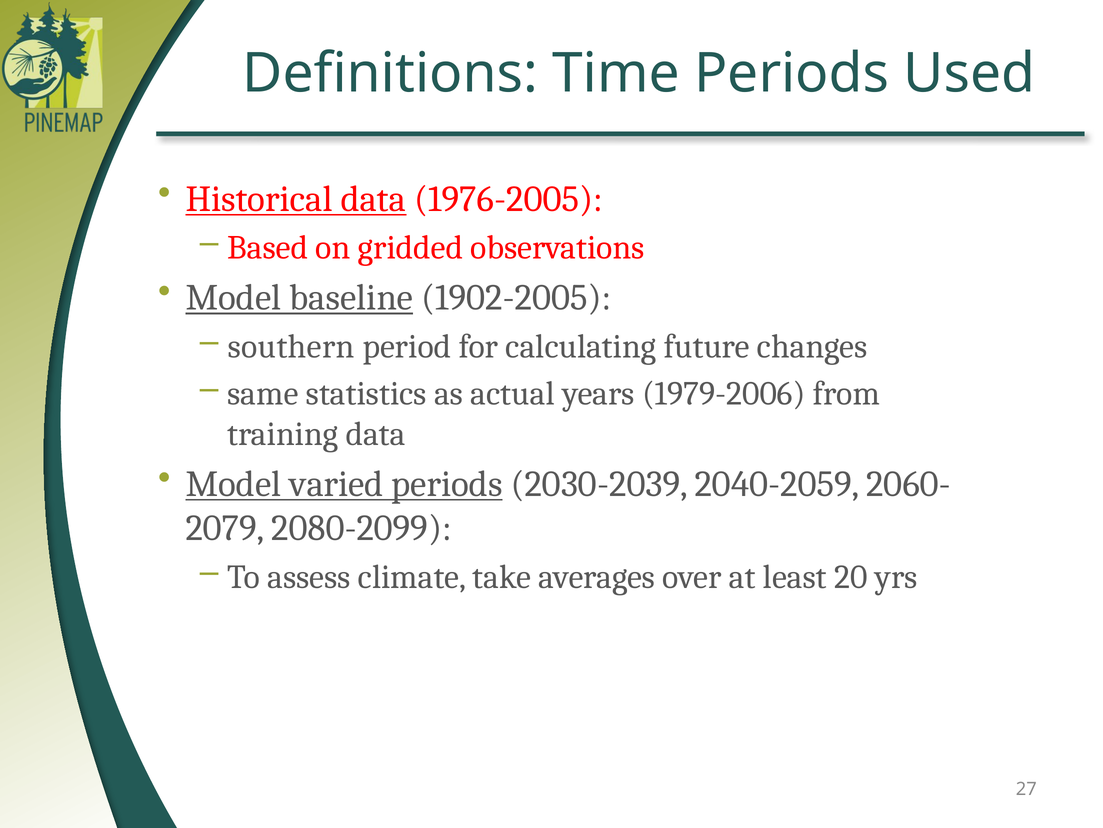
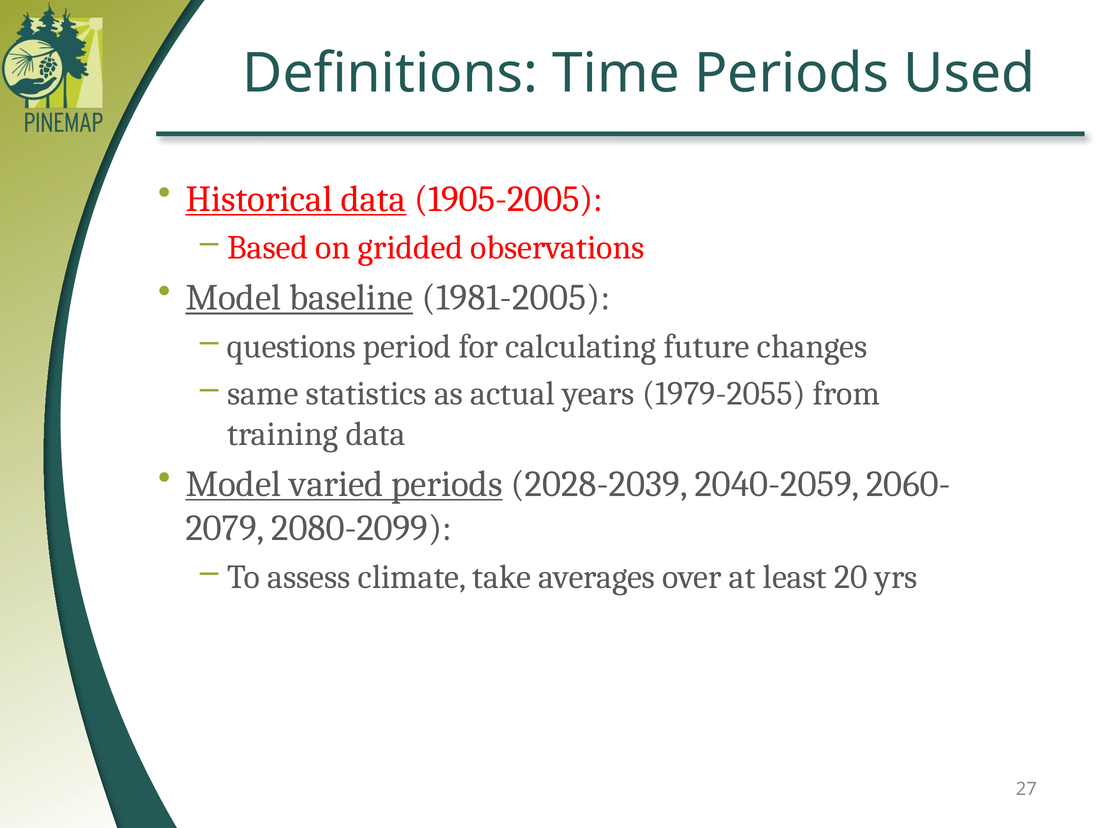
1976-2005: 1976-2005 -> 1905-2005 (509, 199)
1902-2005: 1902-2005 -> 1981-2005 (516, 297)
southern: southern -> questions (291, 346)
1979-2006: 1979-2006 -> 1979-2055 (724, 393)
2030-2039: 2030-2039 -> 2028-2039 (599, 484)
